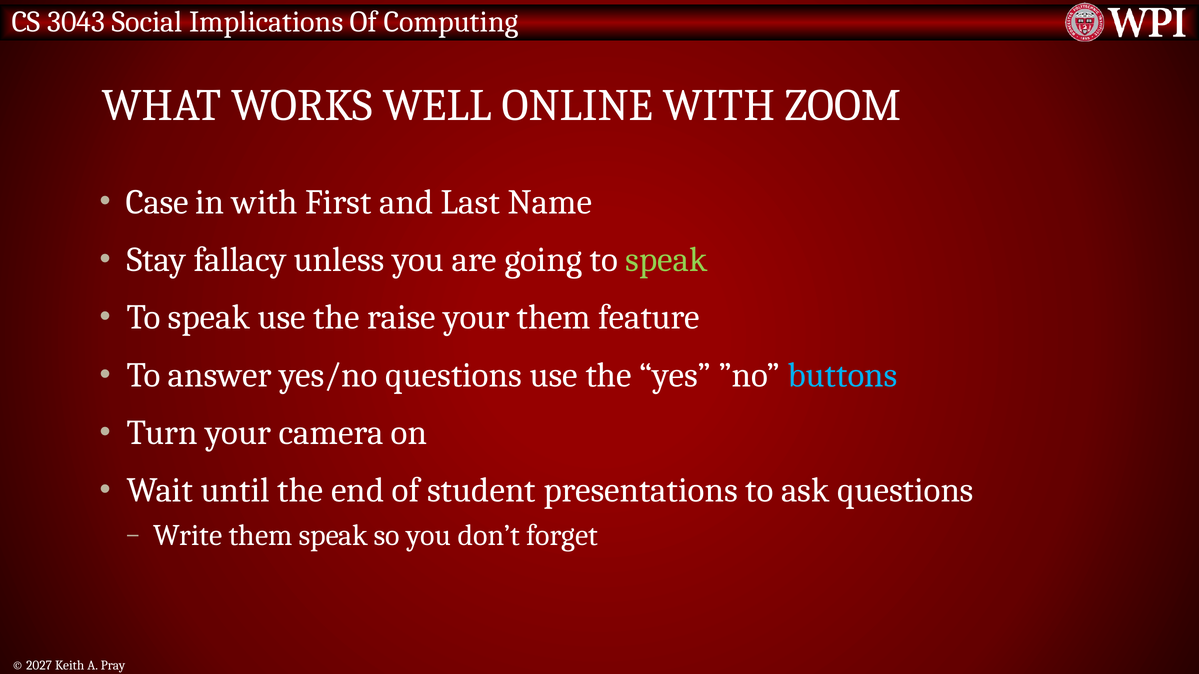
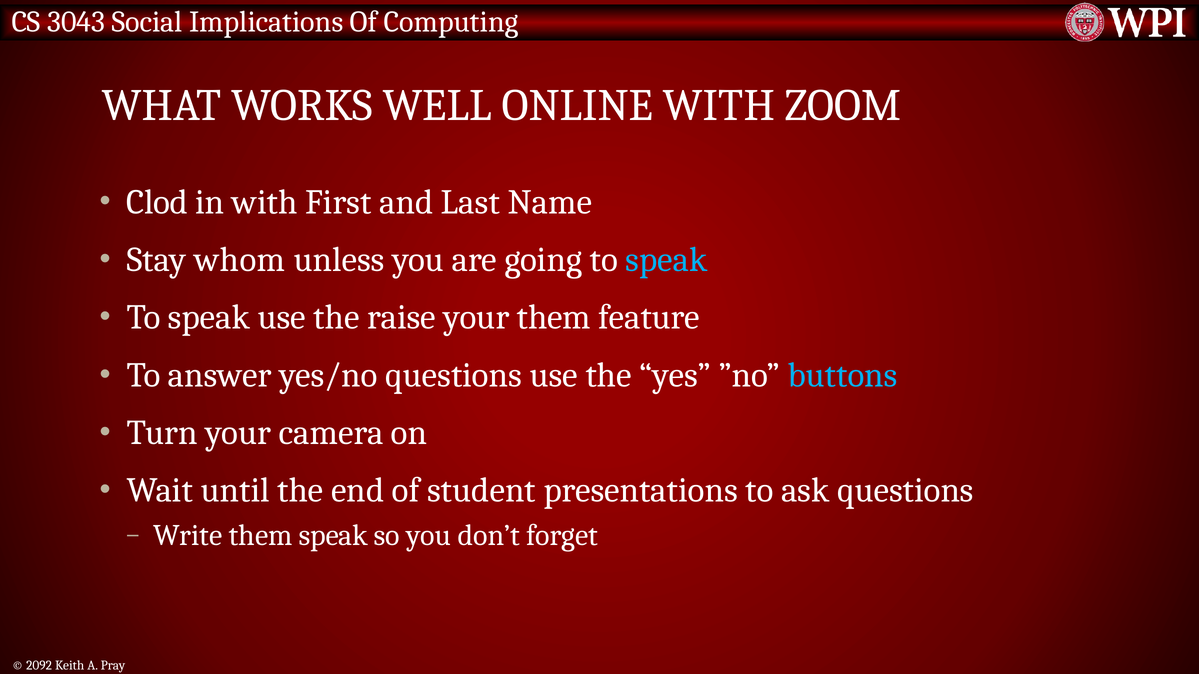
Case: Case -> Clod (157, 202)
fallacy: fallacy -> whom (240, 260)
speak colour: light green -> light blue (666, 260)
2027: 2027 -> 2092 (39, 666)
